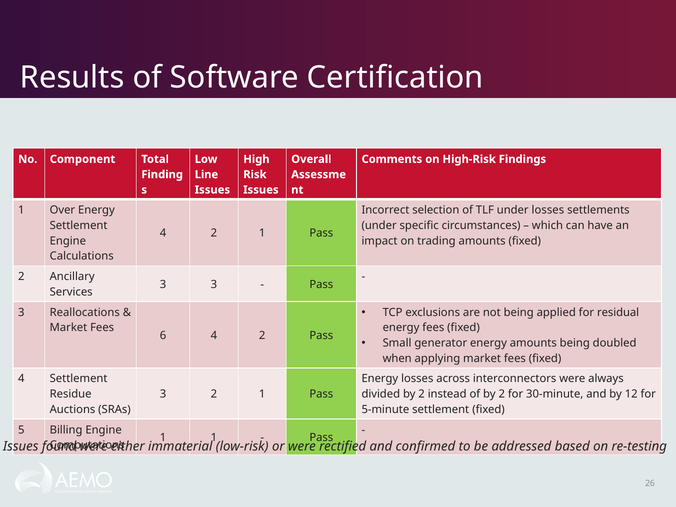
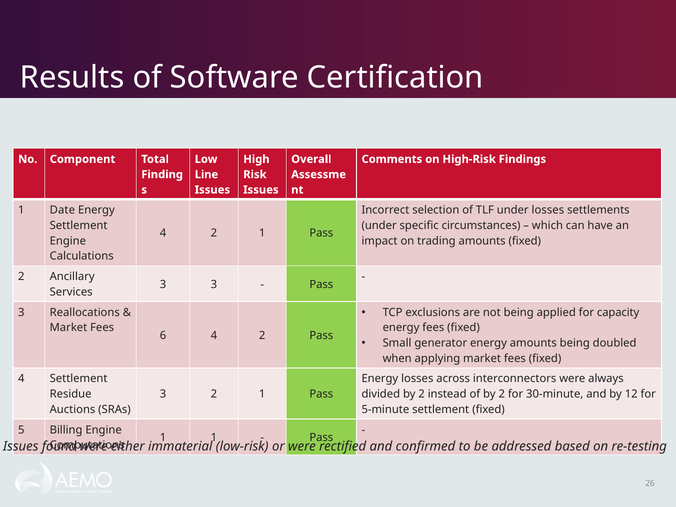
Over: Over -> Date (62, 210)
residual: residual -> capacity (618, 312)
